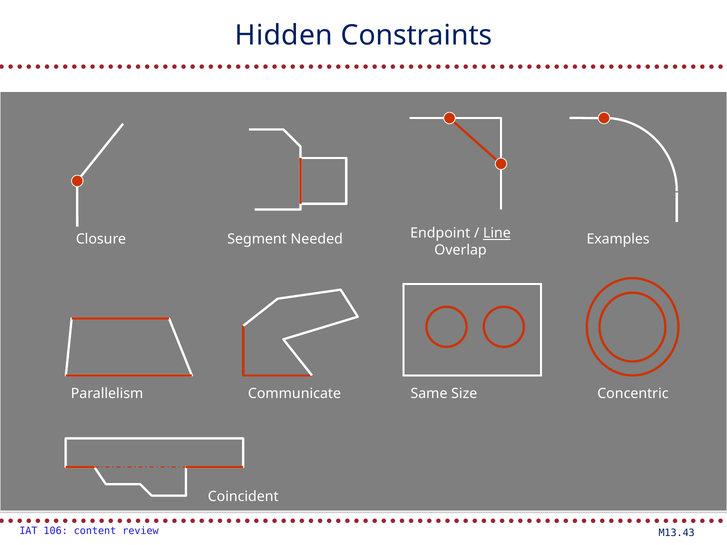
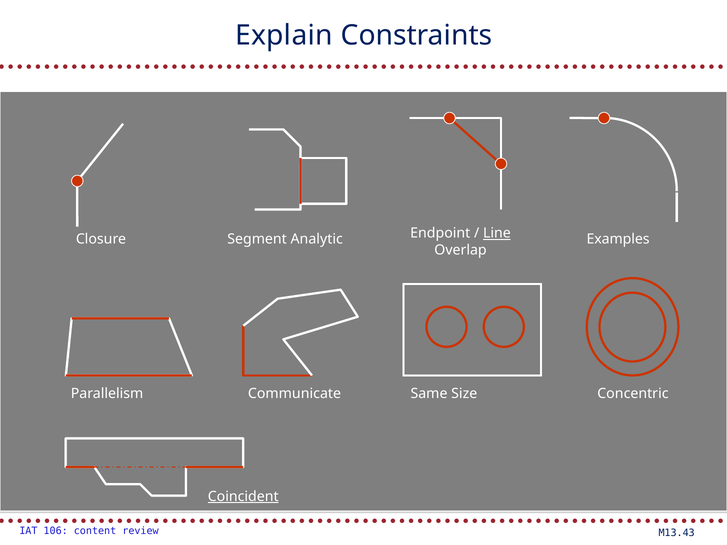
Hidden: Hidden -> Explain (284, 35)
Needed: Needed -> Analytic (317, 239)
Coincident underline: none -> present (243, 497)
